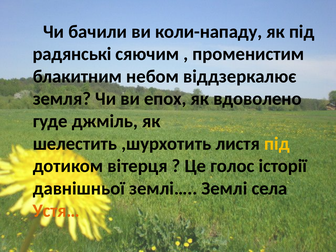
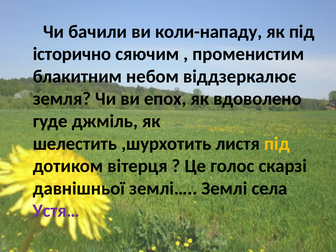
радянські: радянські -> історично (72, 54)
історії: історії -> скарзі (283, 166)
Устя… colour: orange -> purple (56, 211)
